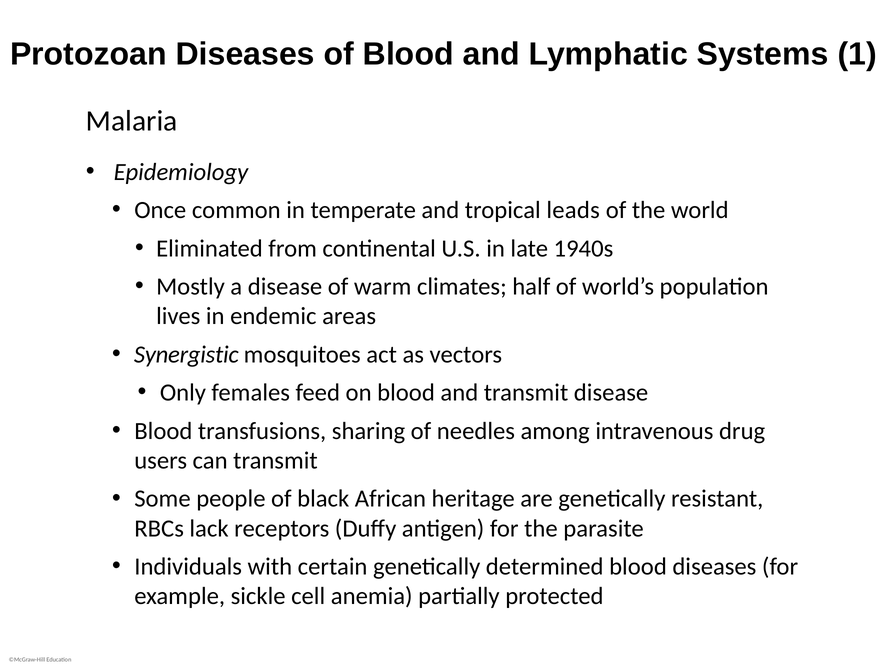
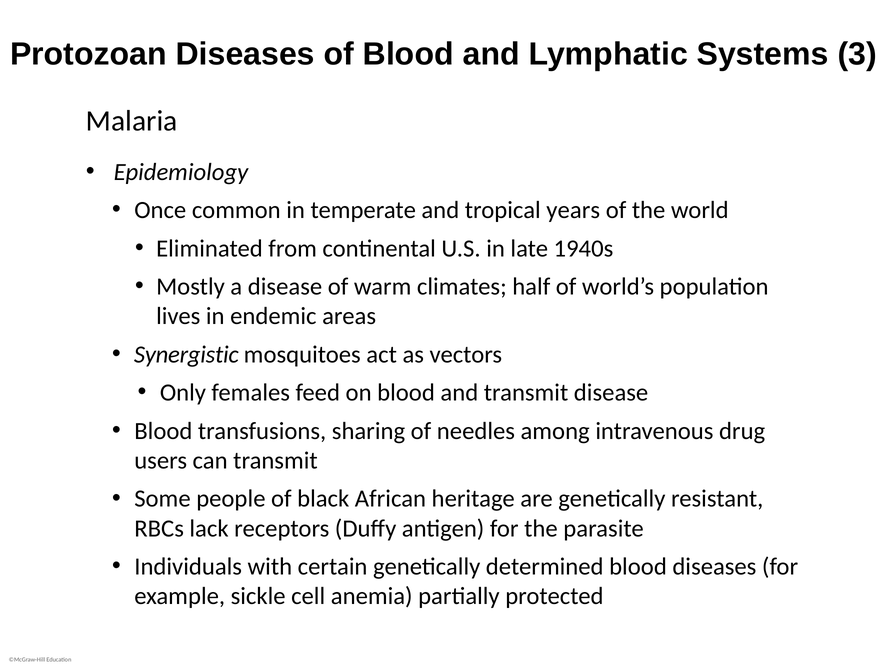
1: 1 -> 3 (857, 54)
leads: leads -> years (573, 210)
